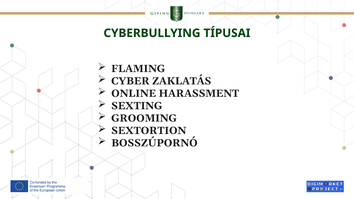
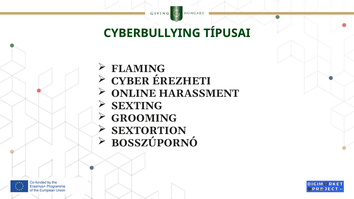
ZAKLATÁS: ZAKLATÁS -> ÉREZHETI (182, 81)
